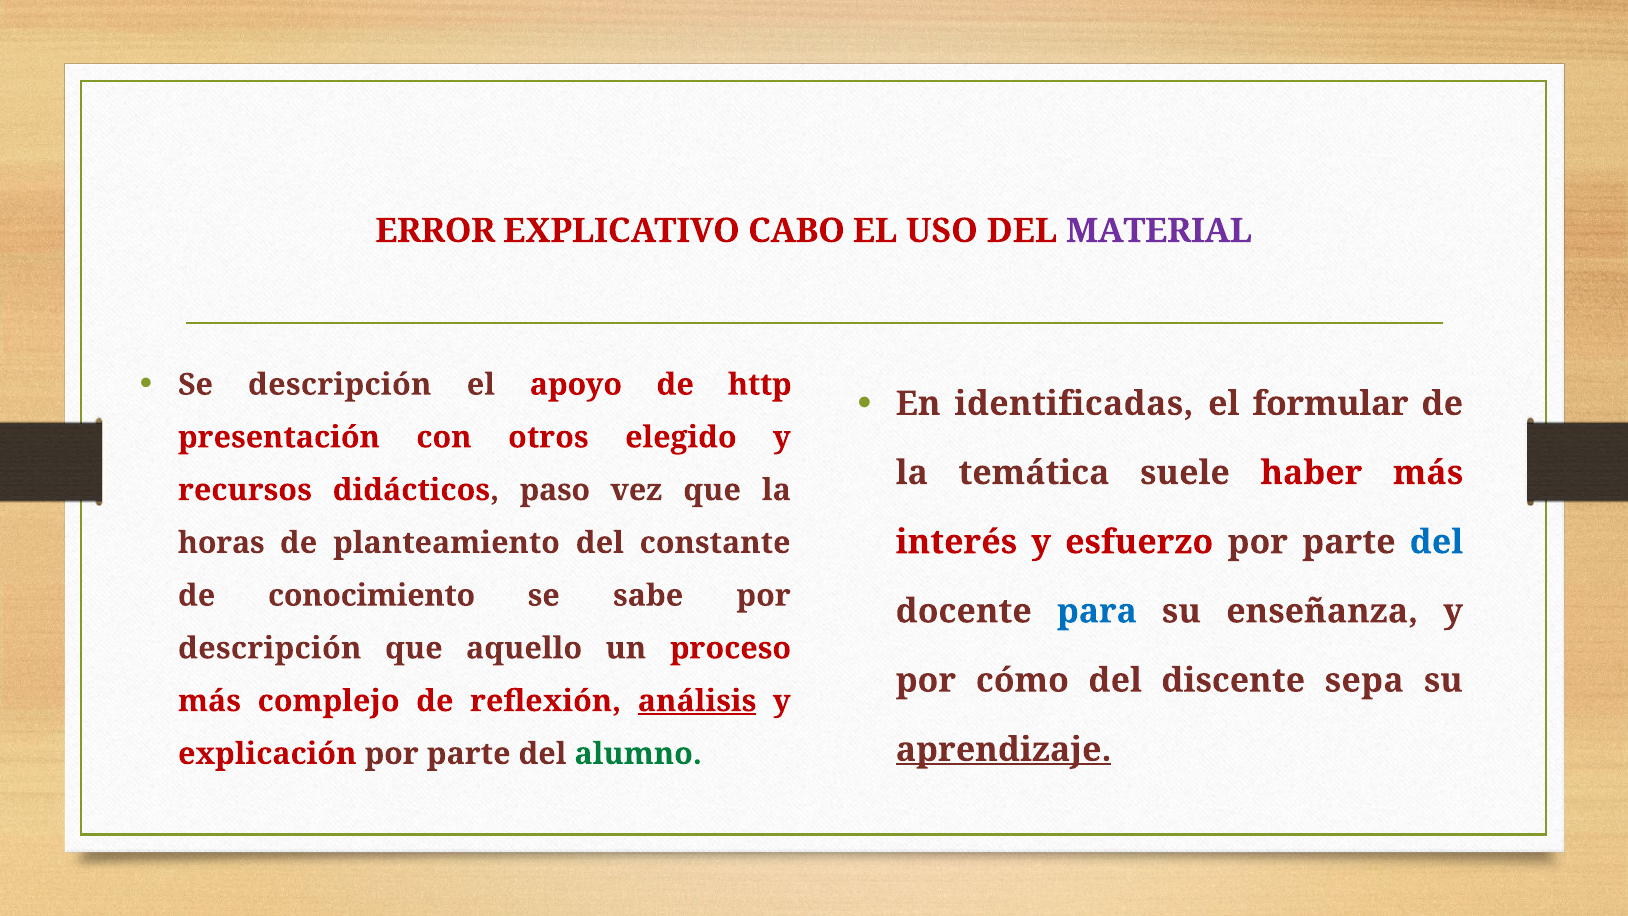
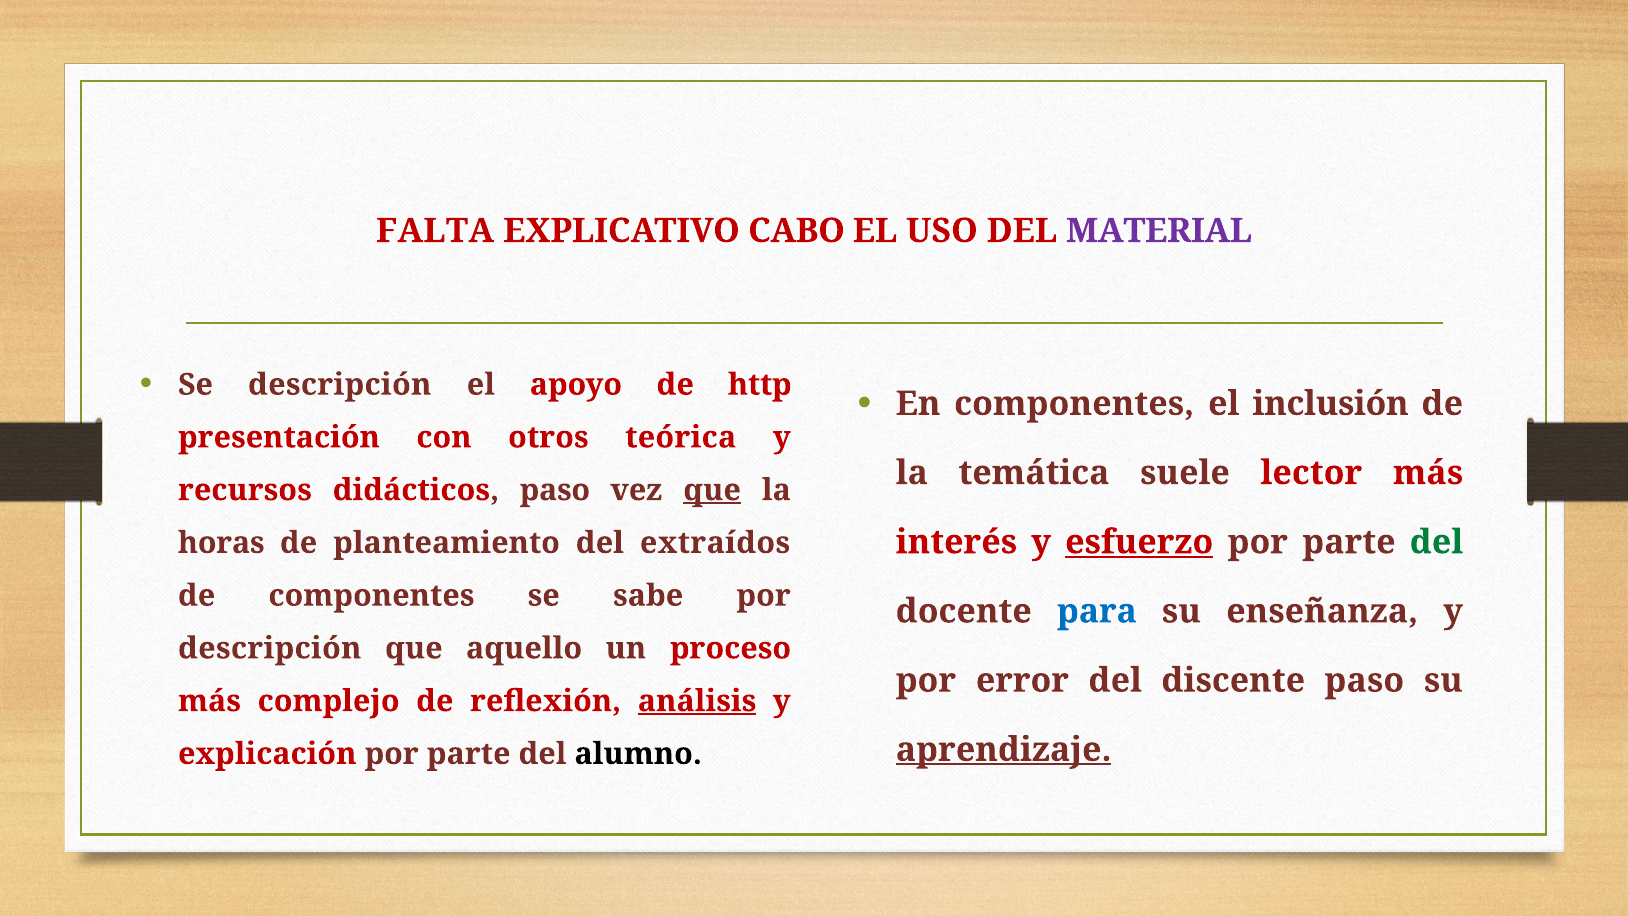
ERROR: ERROR -> FALTA (435, 231)
En identificadas: identificadas -> componentes (1074, 404)
formular: formular -> inclusión (1331, 404)
elegido: elegido -> teórica (681, 437)
haber: haber -> lector (1311, 473)
que underline: none -> present (712, 490)
esfuerzo underline: none -> present (1139, 542)
del colour: blue -> green (1436, 542)
constante: constante -> extraídos (715, 543)
de conocimiento: conocimiento -> componentes (371, 595)
cómo: cómo -> error (1022, 680)
discente sepa: sepa -> paso (1364, 680)
alumno colour: green -> black (638, 754)
